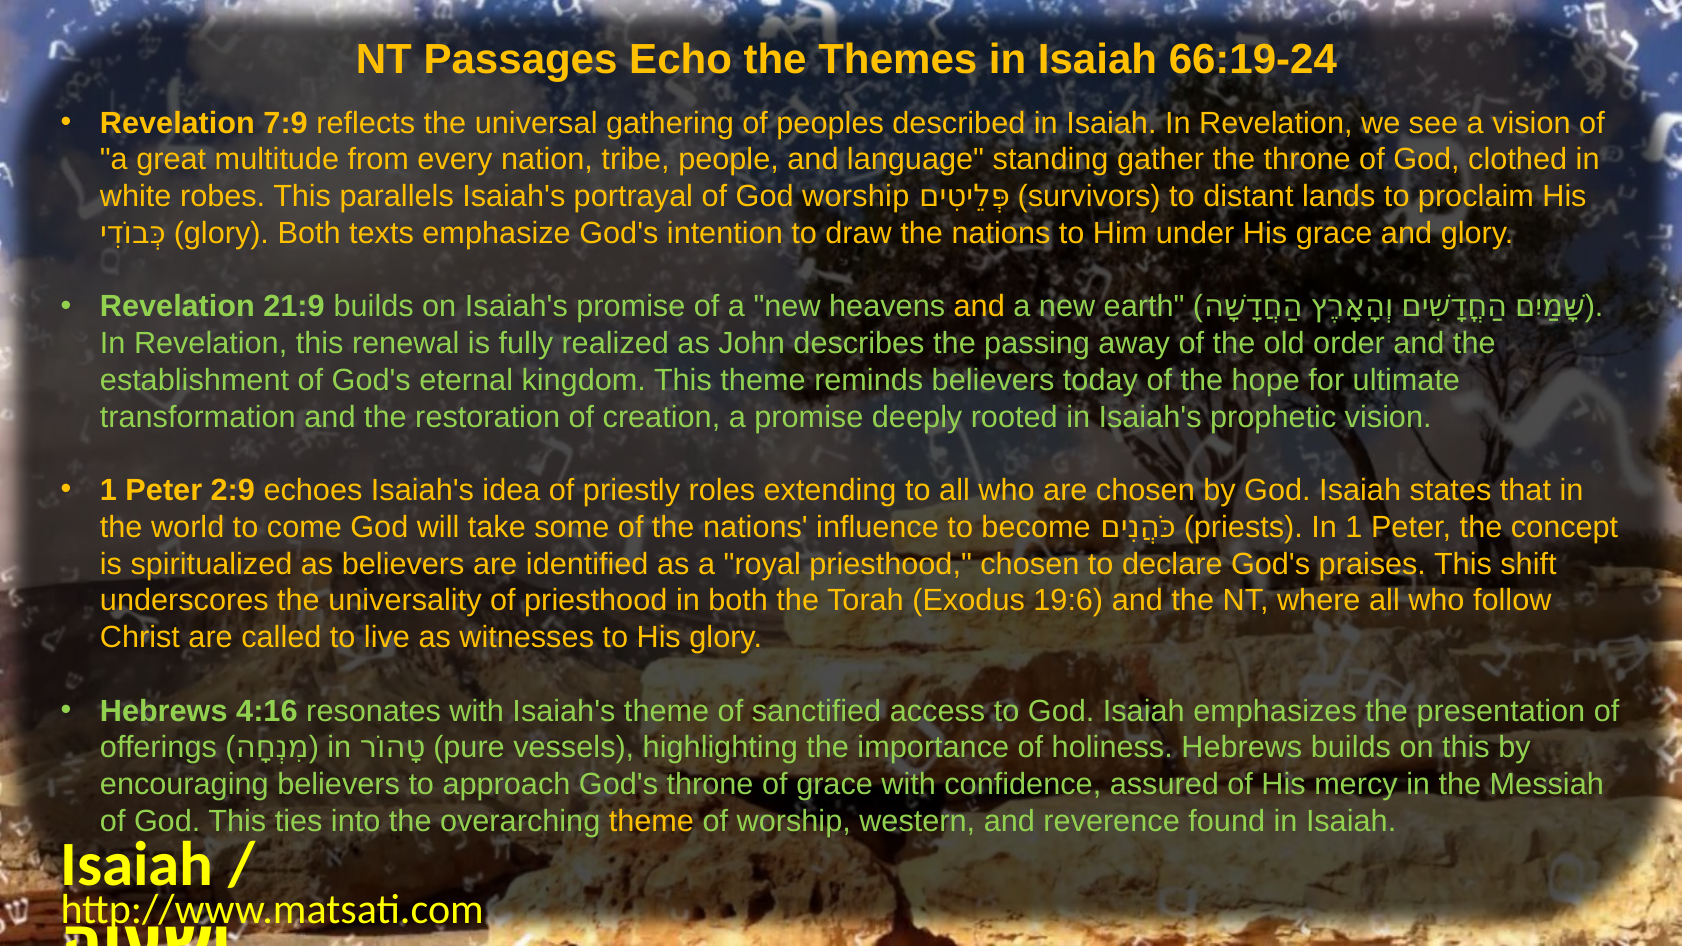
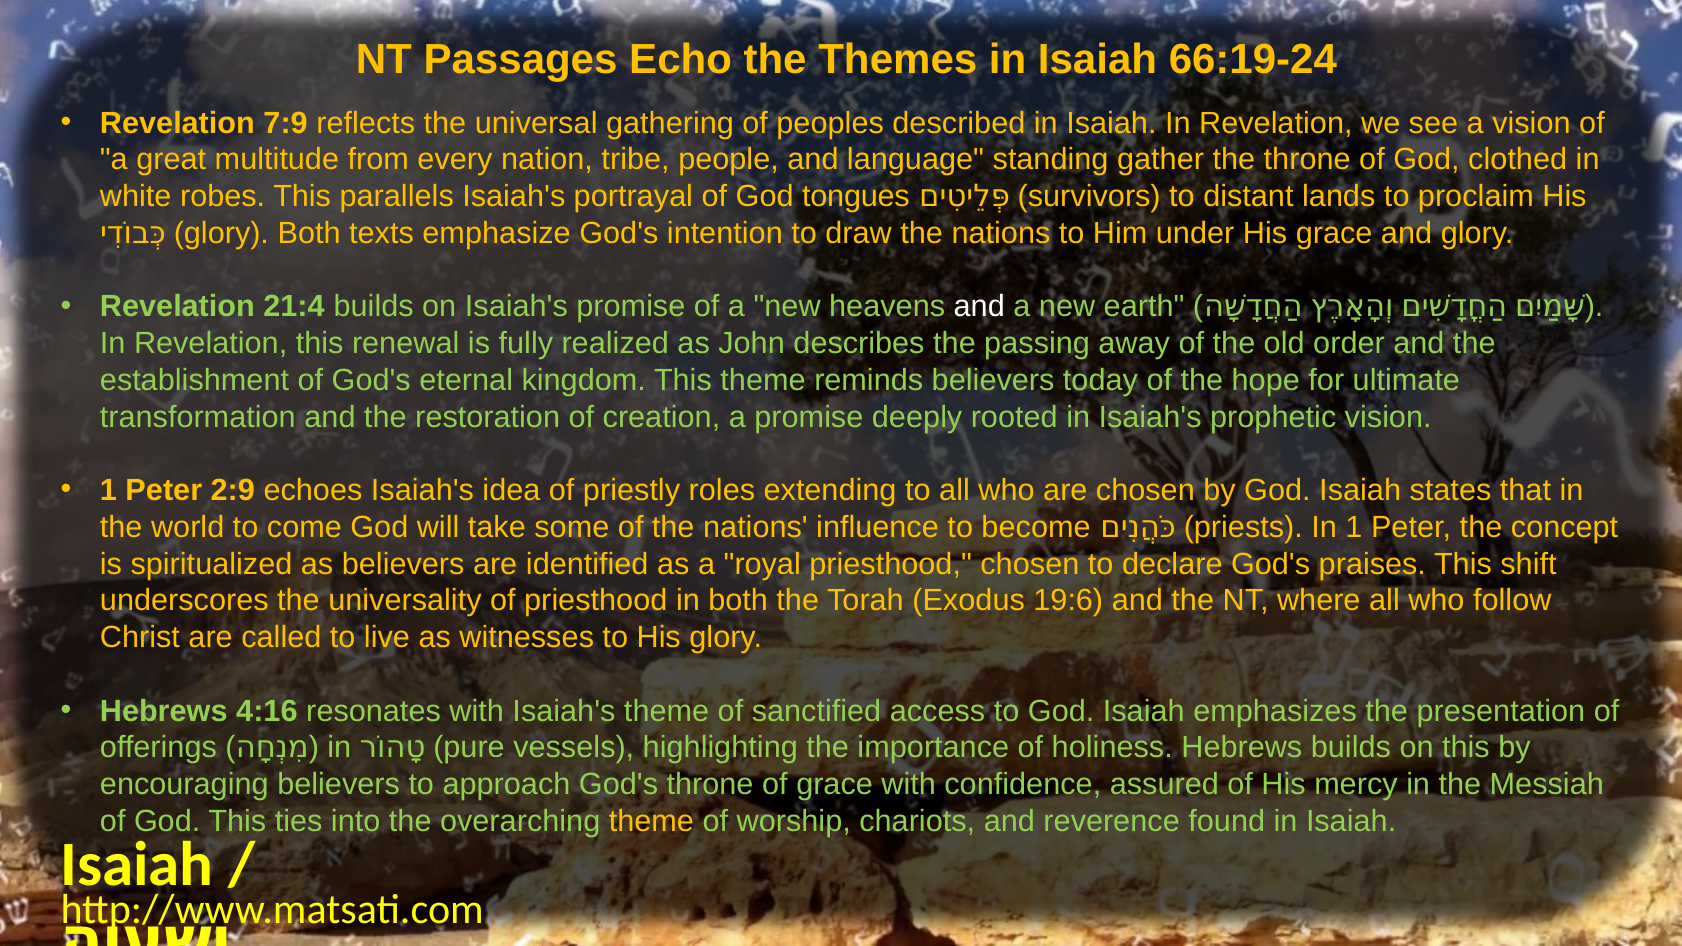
God worship: worship -> tongues (856, 197)
21:9: 21:9 -> 21:4 (294, 307)
and colour: yellow -> white (979, 307)
western: western -> chariots (917, 821)
